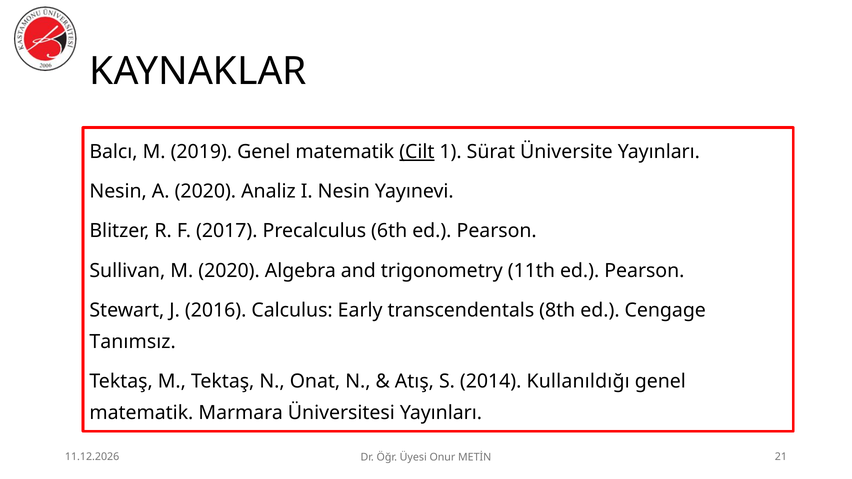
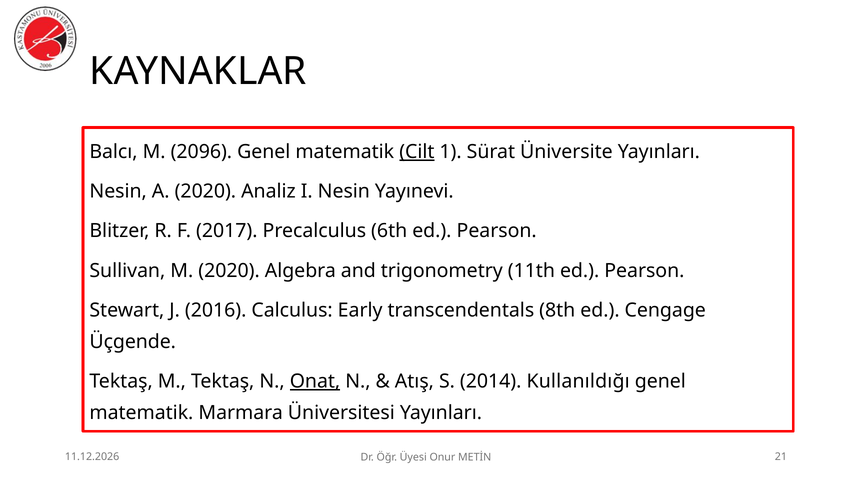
2019: 2019 -> 2096 (201, 152)
Tanımsız: Tanımsız -> Üçgende (133, 342)
Onat underline: none -> present (315, 381)
